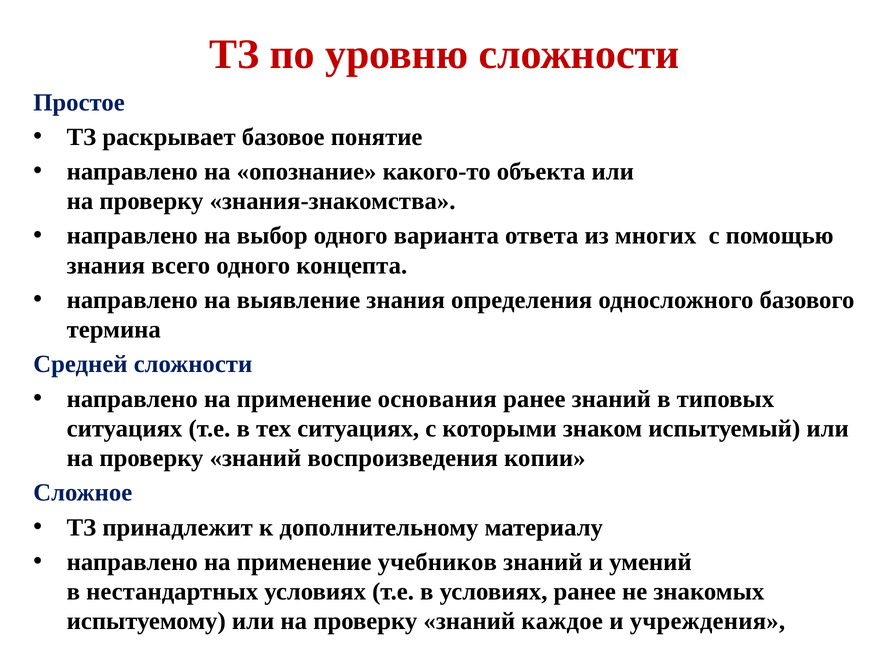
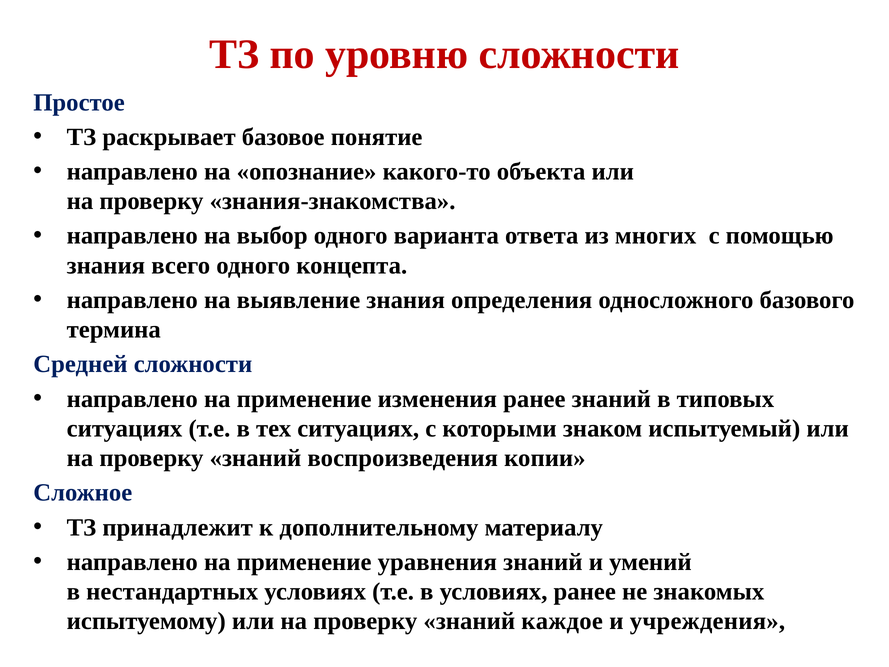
основания: основания -> изменения (437, 399)
учебников: учебников -> уравнения (437, 562)
